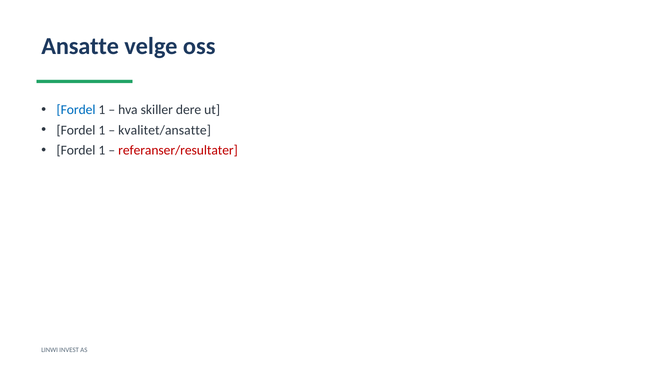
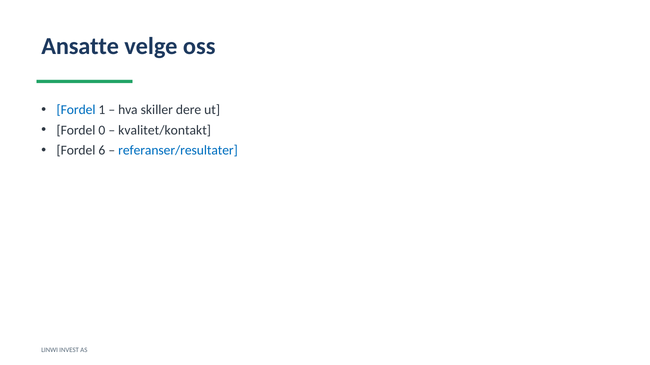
1: 1 -> 0 (102, 130)
kvalitet/ansatte: kvalitet/ansatte -> kvalitet/kontakt (165, 130)
1: 1 -> 6 (102, 151)
referanser/resultater colour: red -> blue (178, 151)
